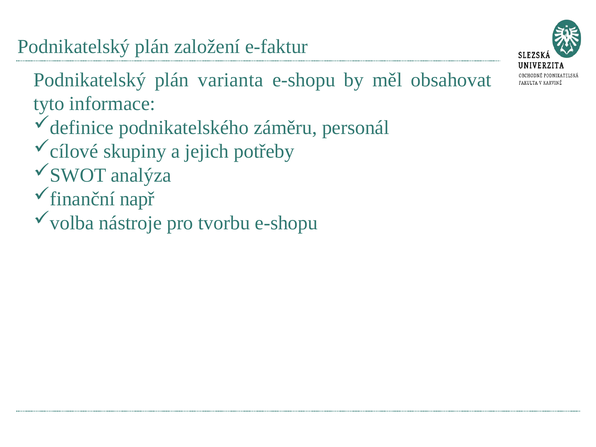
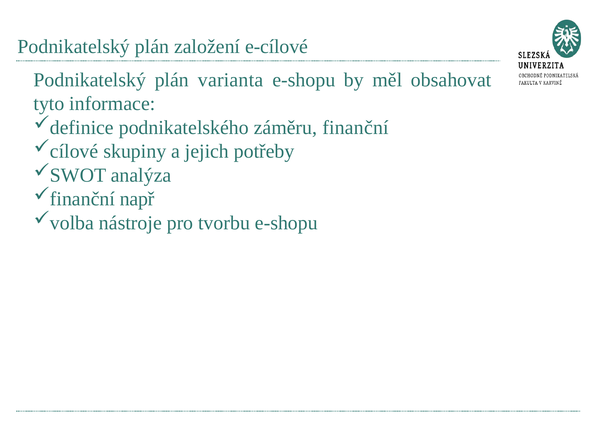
e-faktur: e-faktur -> e-cílové (277, 47)
personál: personál -> finanční (356, 128)
